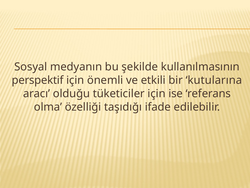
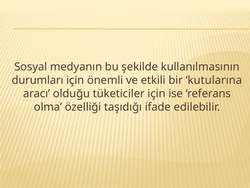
perspektif: perspektif -> durumları (38, 80)
